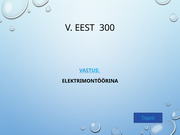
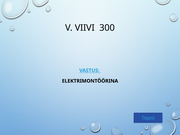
EEST: EEST -> VIIVI (85, 28)
